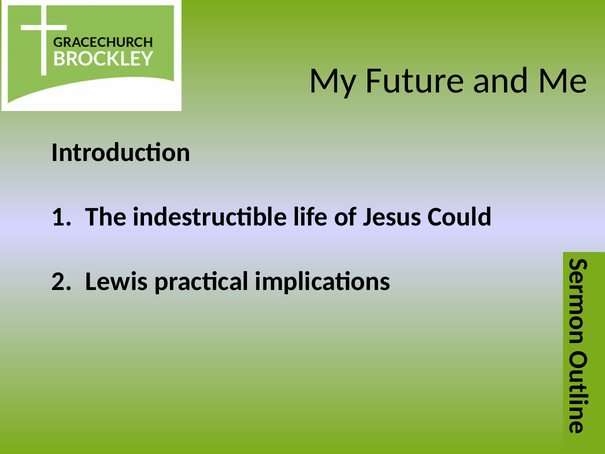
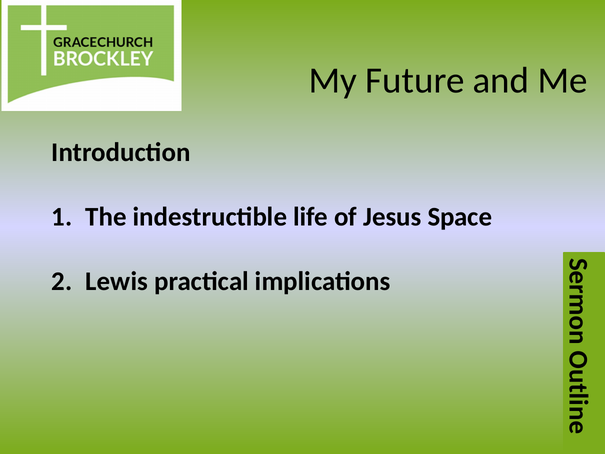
Could: Could -> Space (460, 217)
